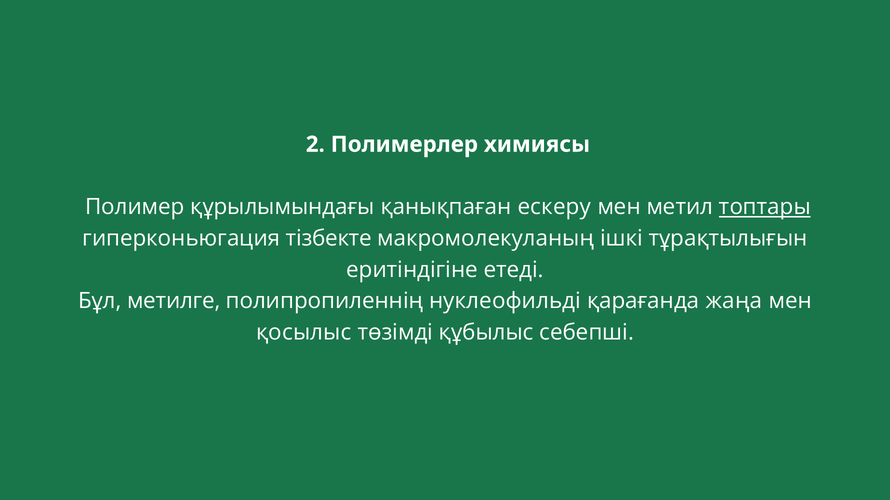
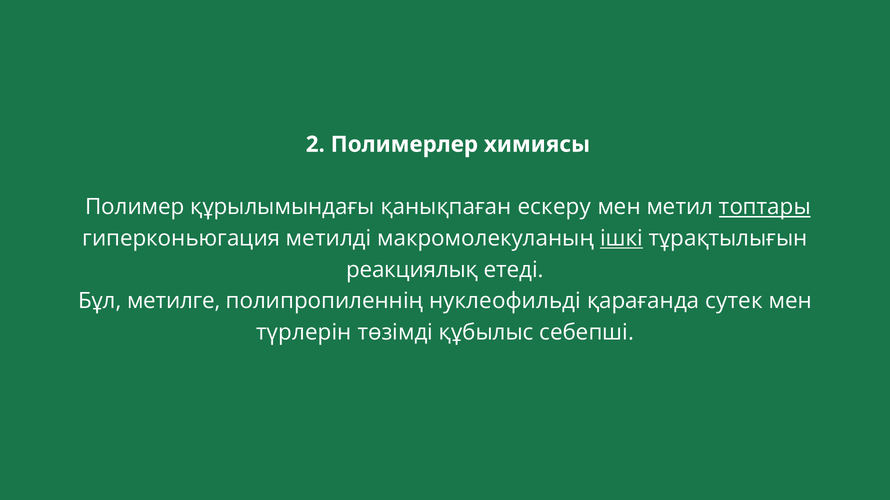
тізбекте: тізбекте -> метилді (329, 239)
ішкі underline: none -> present (621, 239)
еритіндігіне: еритіндігіне -> реакциялық (412, 270)
жаңа: жаңа -> сутек (734, 301)
қосылыс: қосылыс -> түрлерін (304, 333)
